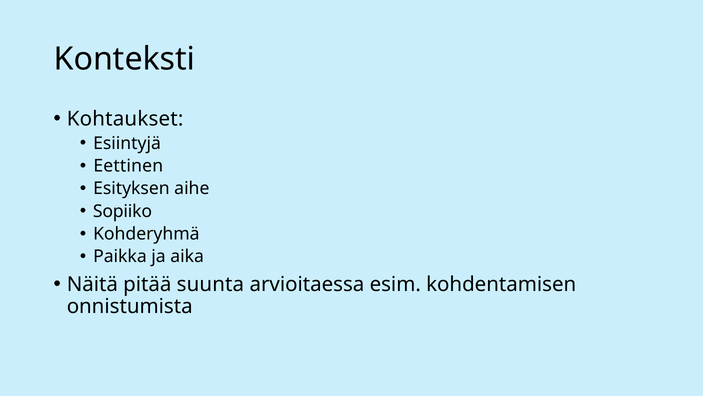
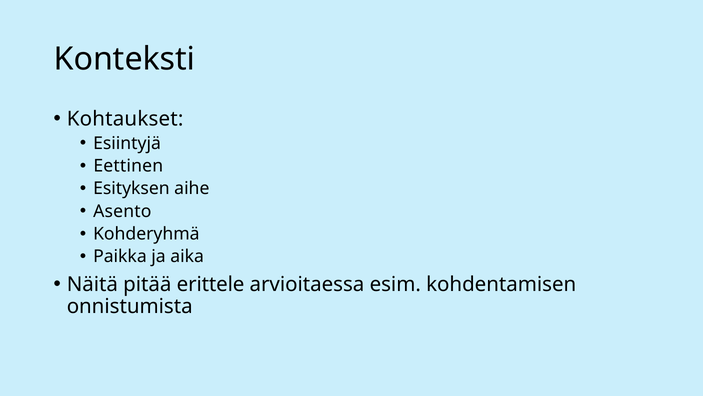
Sopiiko: Sopiiko -> Asento (122, 211)
suunta: suunta -> erittele (211, 284)
